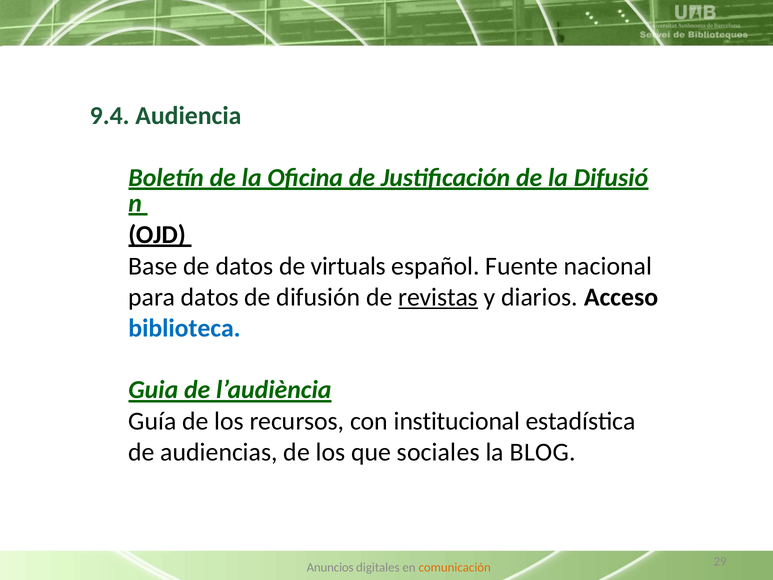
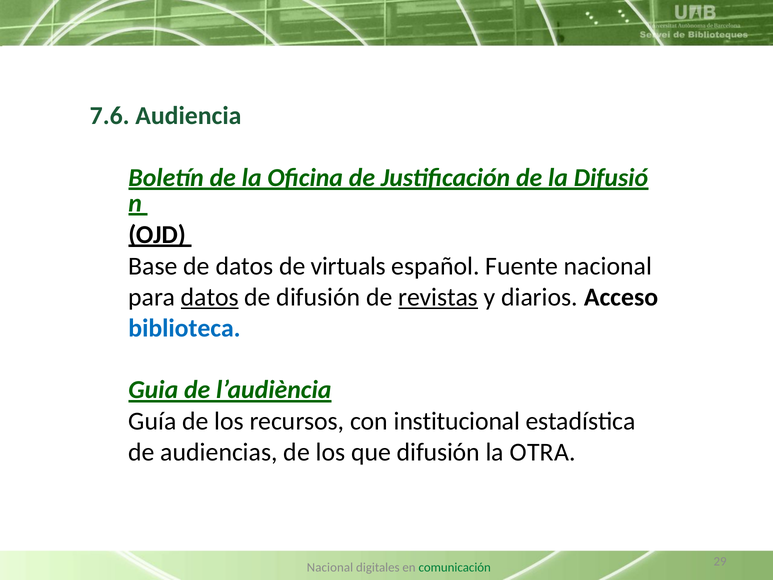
9.4: 9.4 -> 7.6 (110, 116)
datos underline: none -> present (210, 297)
que sociales: sociales -> difusión (438, 452)
BLOG: BLOG -> OTRA (543, 452)
Anuncios: Anuncios -> Nacional (330, 567)
comunicación colour: orange -> green (455, 567)
